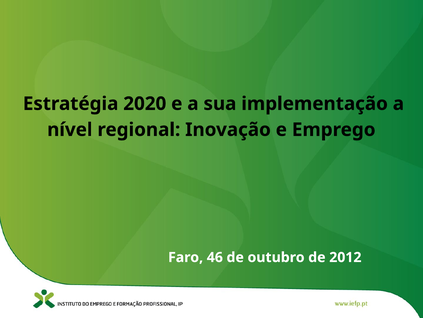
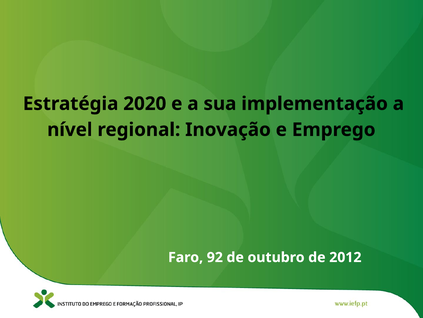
46: 46 -> 92 (215, 257)
